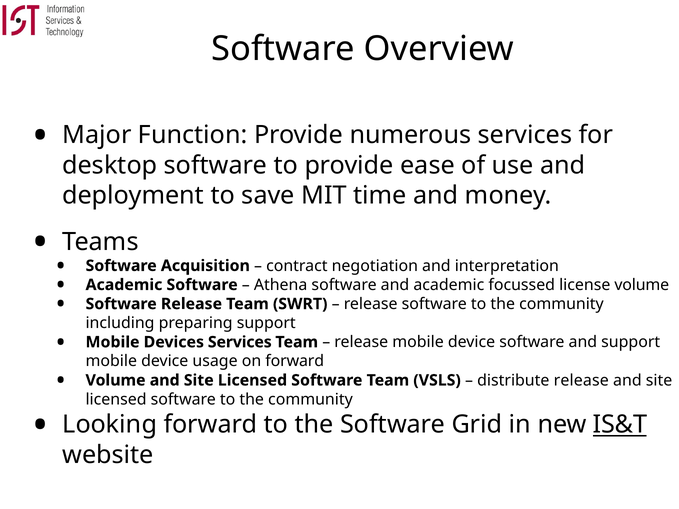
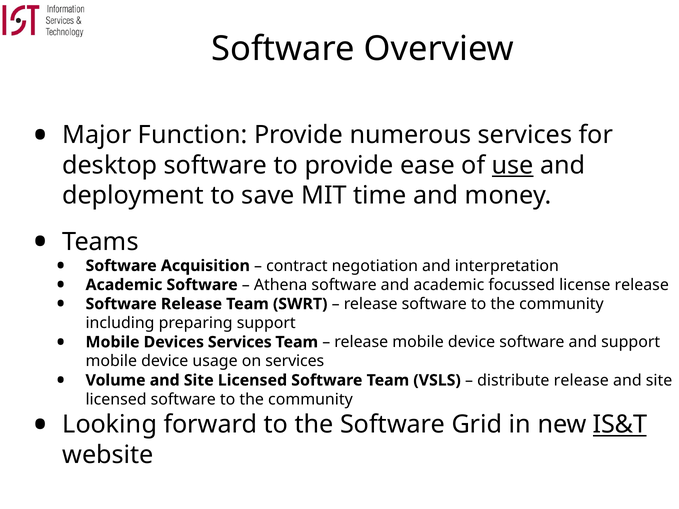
use underline: none -> present (513, 165)
license volume: volume -> release (642, 285)
on forward: forward -> services (295, 361)
